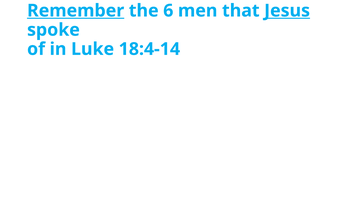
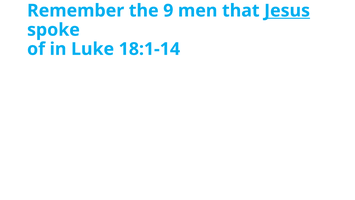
Remember underline: present -> none (76, 11)
6: 6 -> 9 (168, 11)
18:4-14: 18:4-14 -> 18:1-14 (149, 49)
